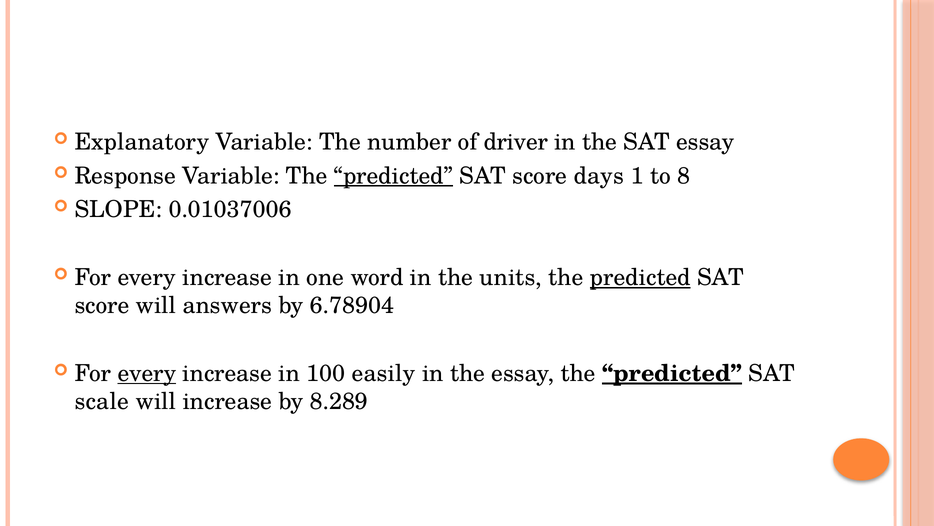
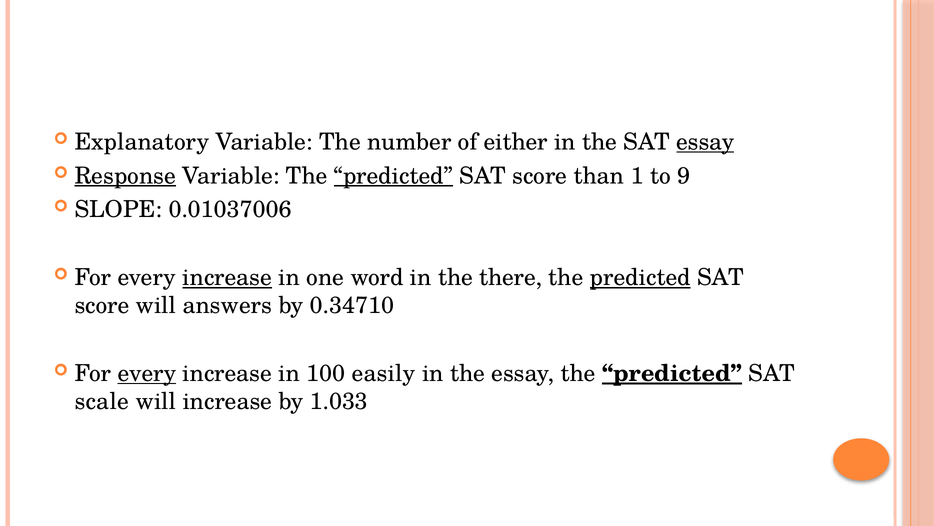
driver: driver -> either (516, 142)
essay underline: none -> present (705, 142)
Response underline: none -> present (125, 176)
days: days -> than (599, 176)
8: 8 -> 9 (684, 176)
increase underline: none -> present (227, 277)
units: units -> there (511, 277)
6.78904: 6.78904 -> 0.34710 (352, 305)
8.289: 8.289 -> 1.033 (339, 401)
